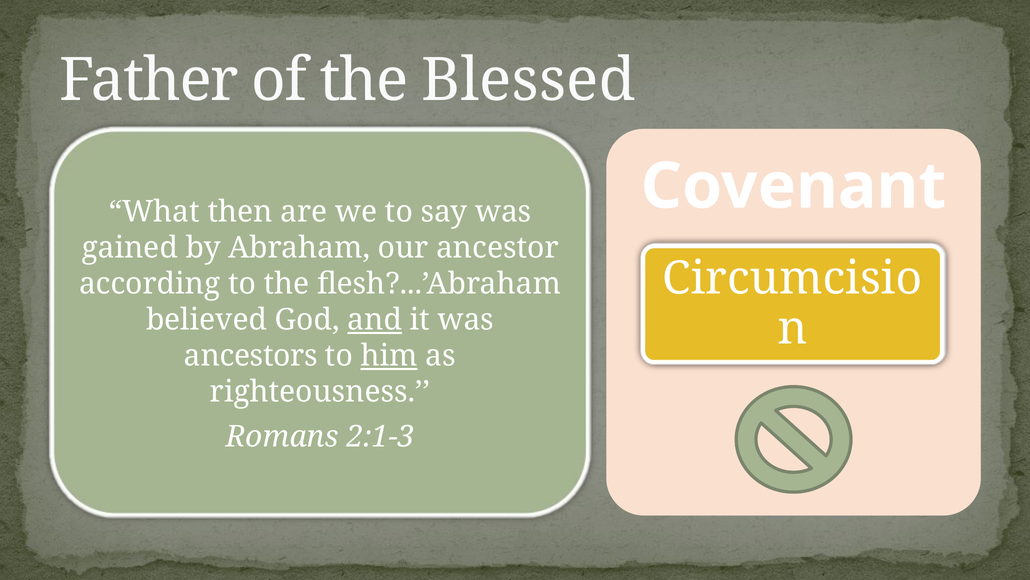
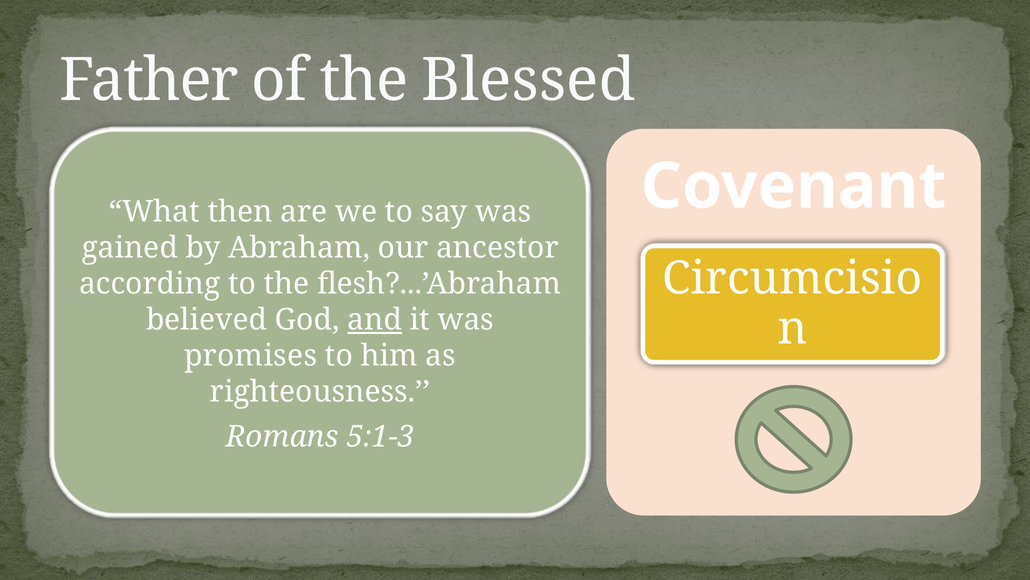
ancestors: ancestors -> promises (251, 356)
him underline: present -> none (389, 356)
2:1-3: 2:1-3 -> 5:1-3 (381, 436)
